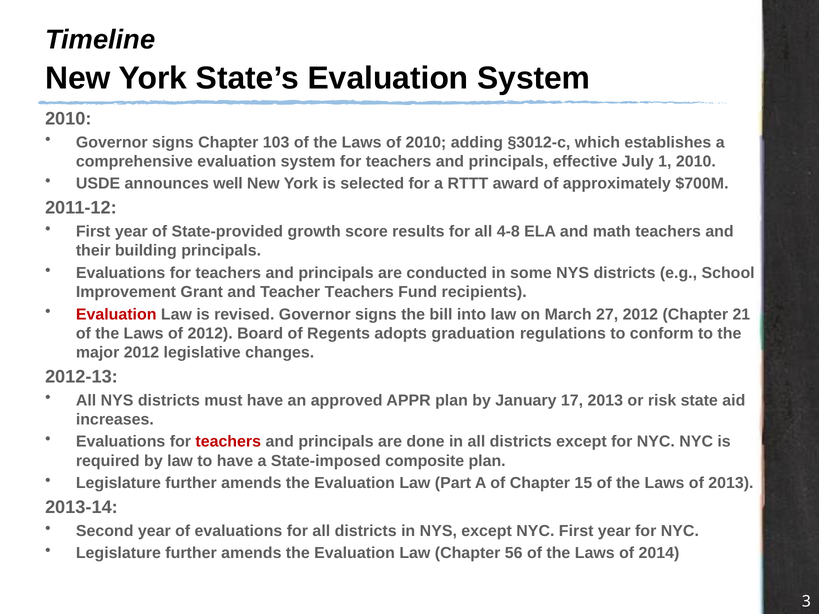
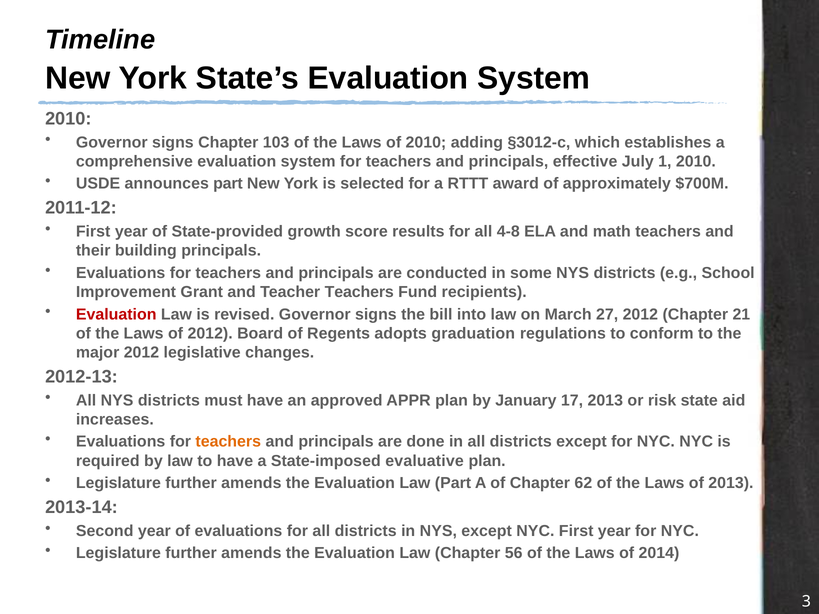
announces well: well -> part (228, 184)
teachers colour: red -> orange (228, 442)
composite: composite -> evaluative (425, 461)
15: 15 -> 62 (583, 483)
